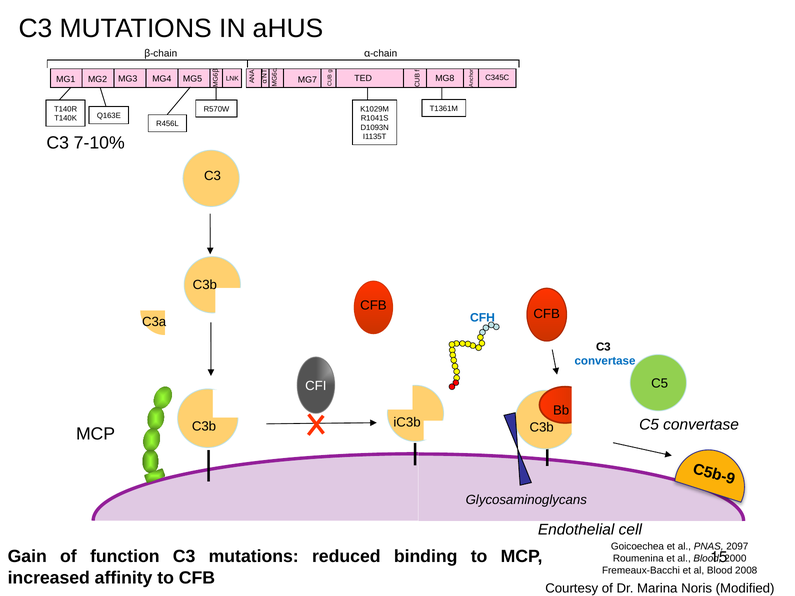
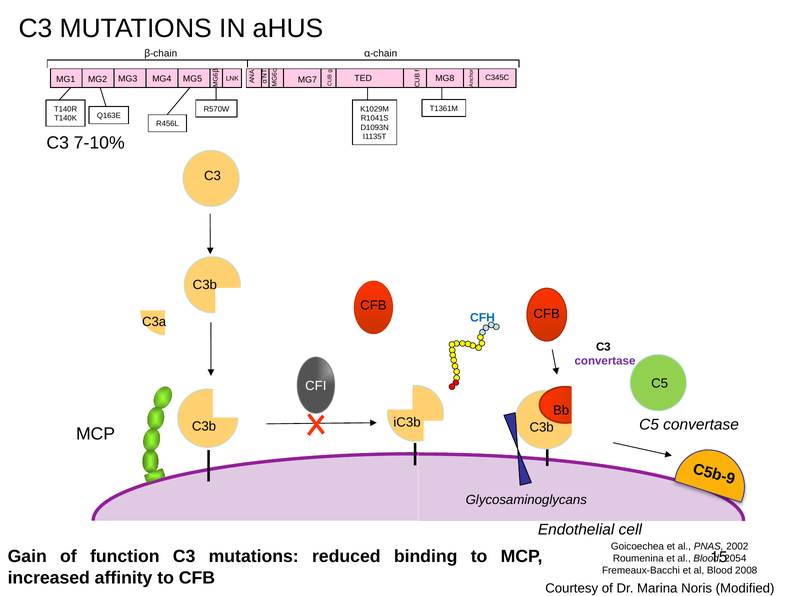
convertase colour: blue -> purple (605, 361)
2097: 2097 -> 2002 (737, 547)
2000: 2000 -> 2054 (735, 559)
